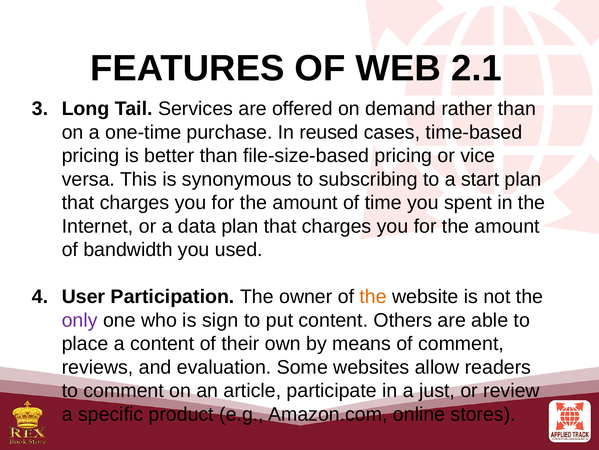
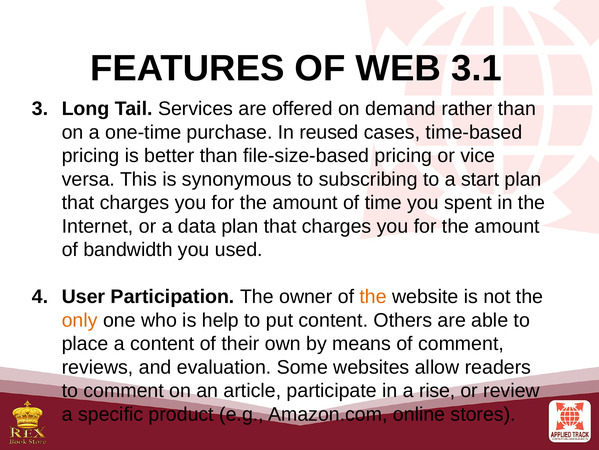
2.1: 2.1 -> 3.1 (476, 68)
only colour: purple -> orange (80, 320)
sign: sign -> help (220, 320)
just: just -> rise (437, 390)
